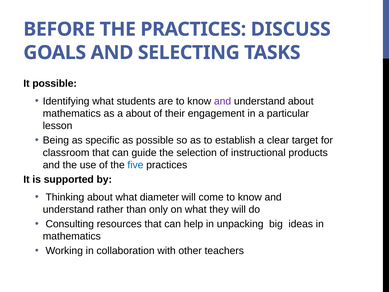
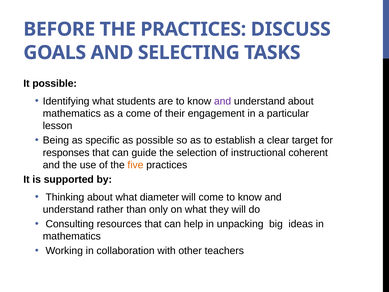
a about: about -> come (138, 113)
classroom: classroom -> responses (66, 153)
products: products -> coherent (308, 153)
five colour: blue -> orange (135, 165)
